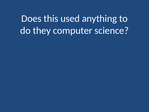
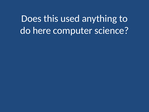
they: they -> here (42, 30)
